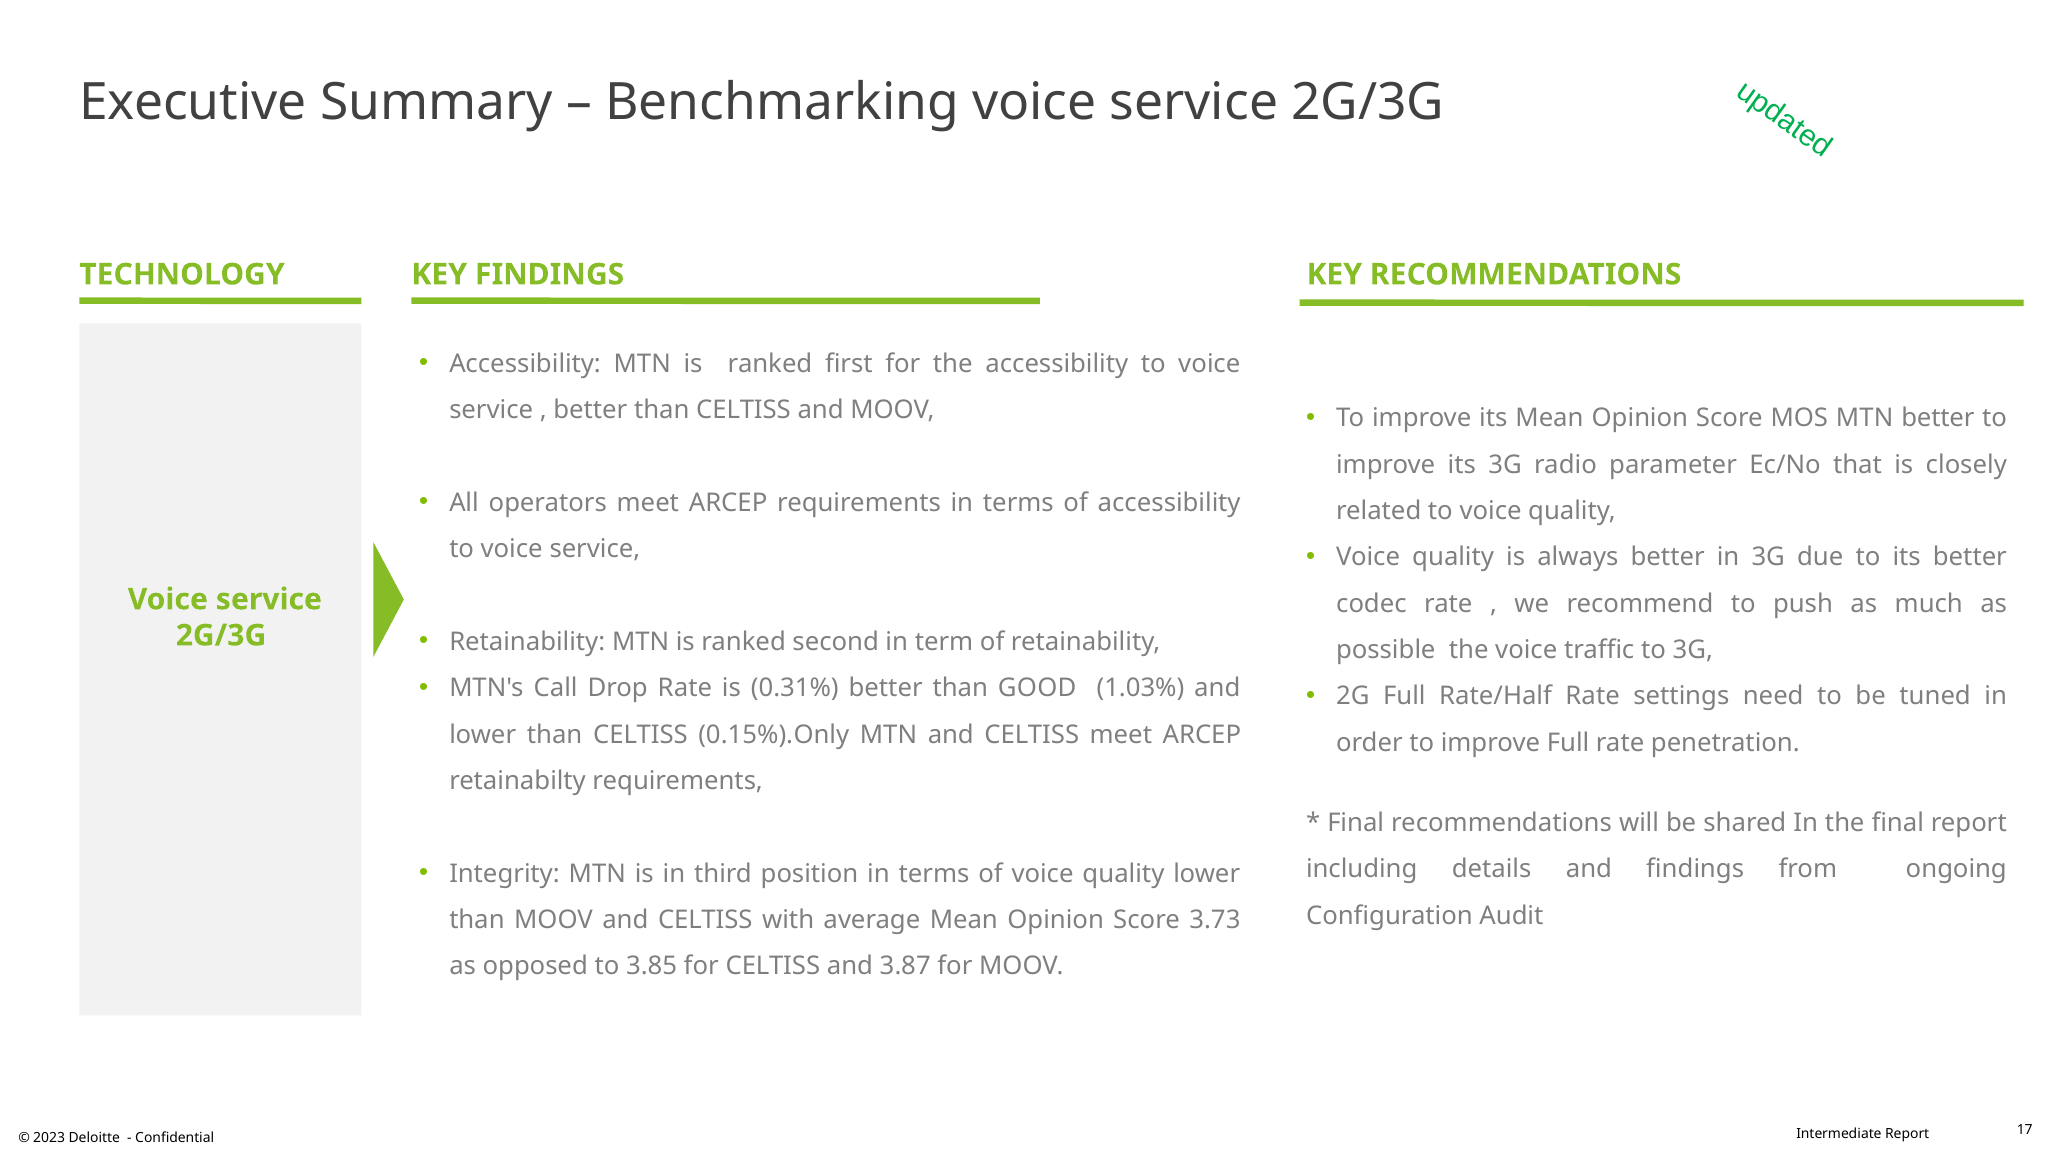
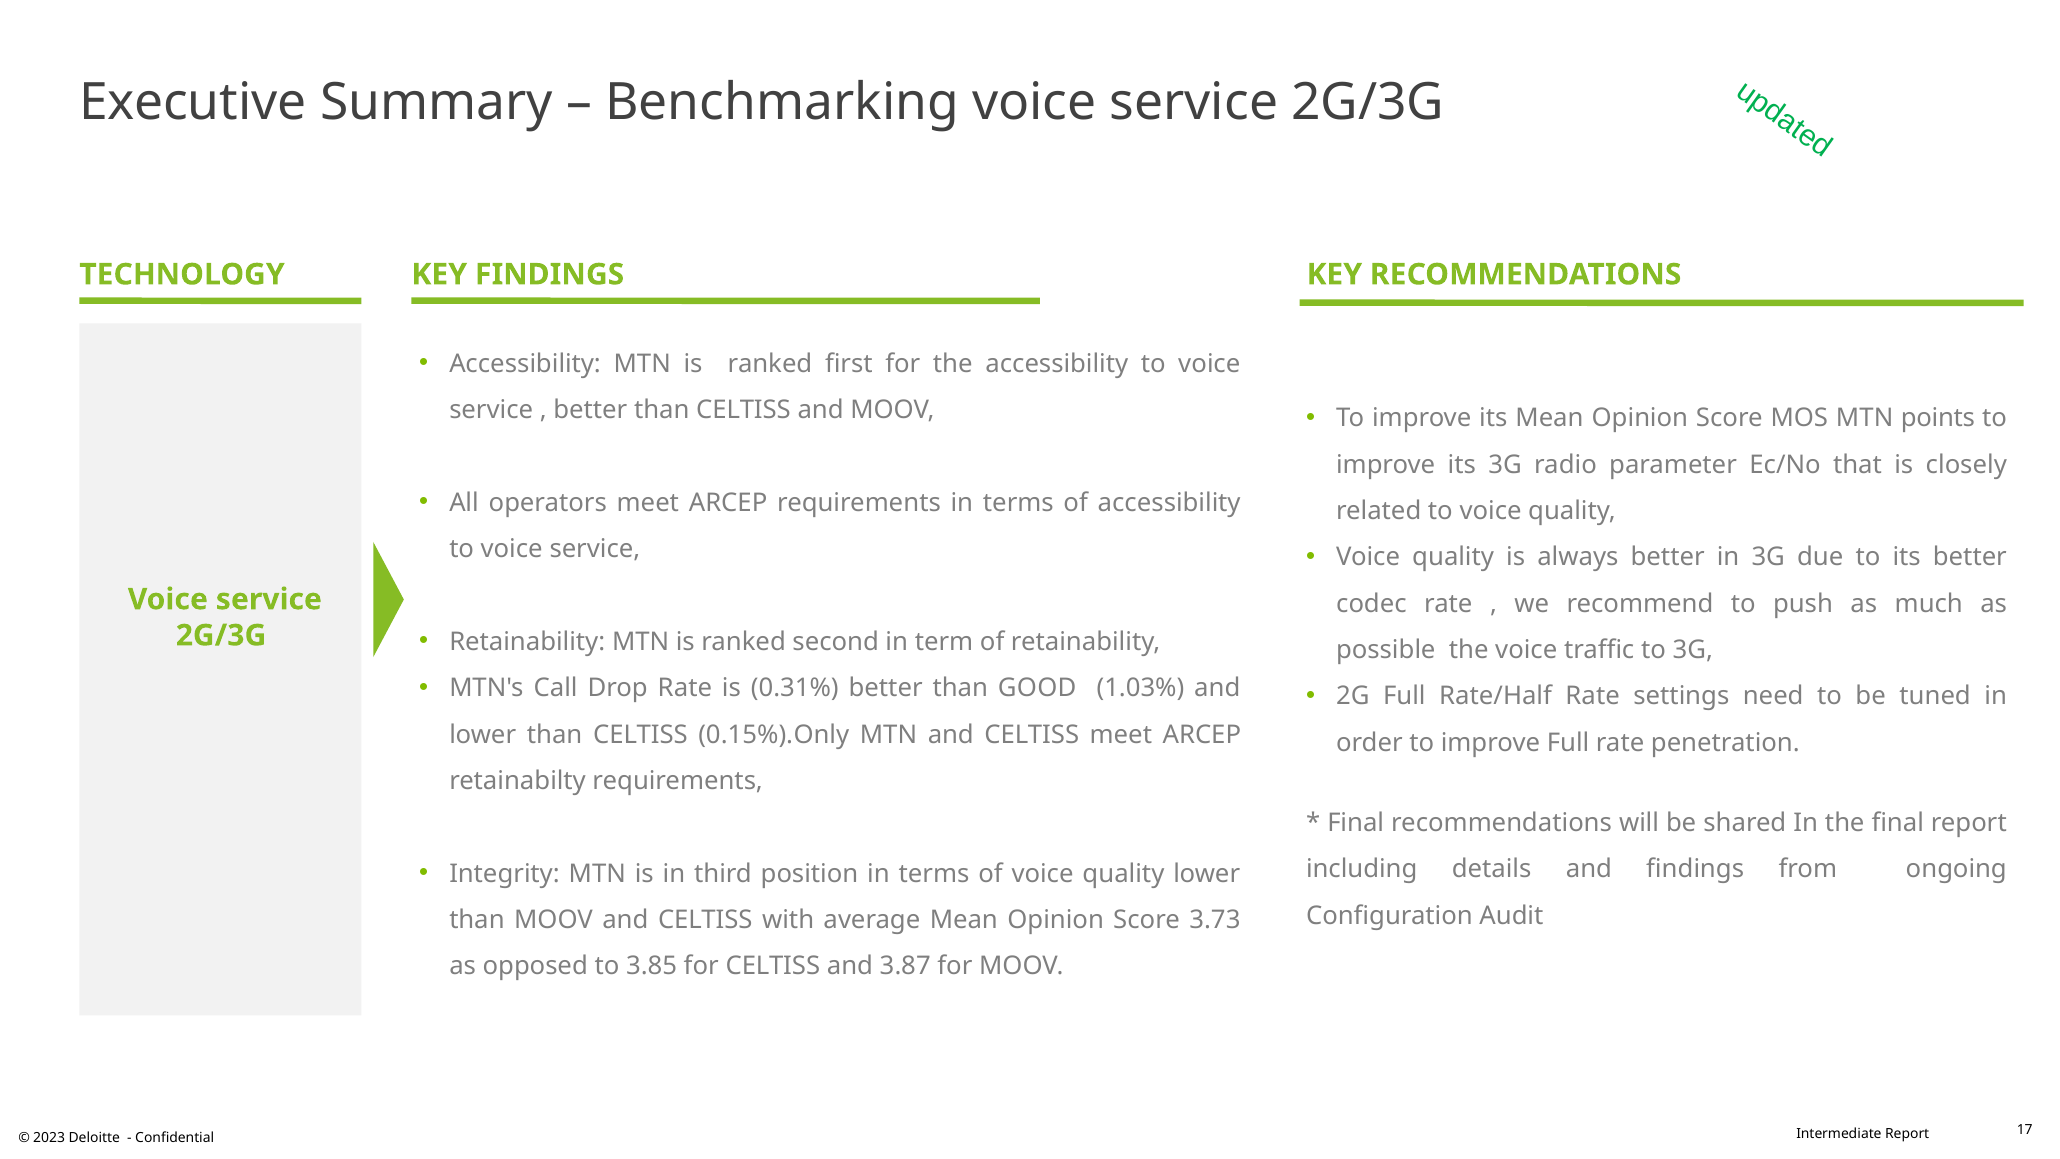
MTN better: better -> points (1938, 418)
